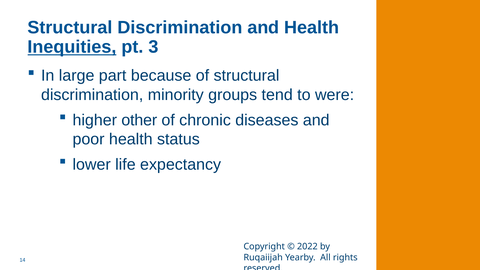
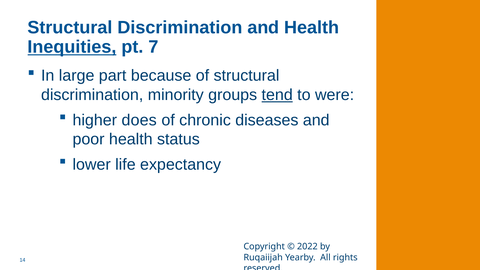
3: 3 -> 7 (153, 47)
tend underline: none -> present (277, 95)
other: other -> does (139, 120)
